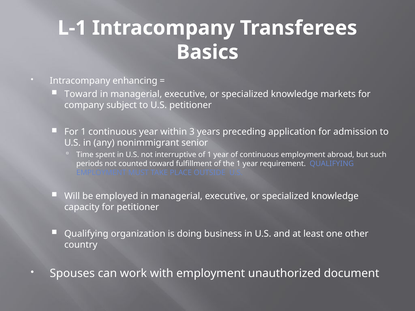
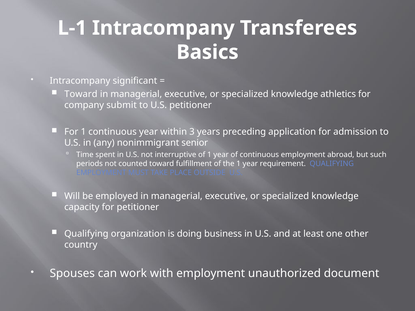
enhancing: enhancing -> significant (135, 81)
markets: markets -> athletics (338, 94)
subject: subject -> submit (122, 105)
